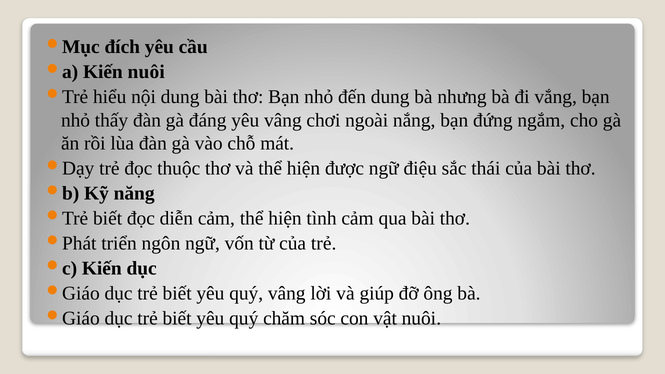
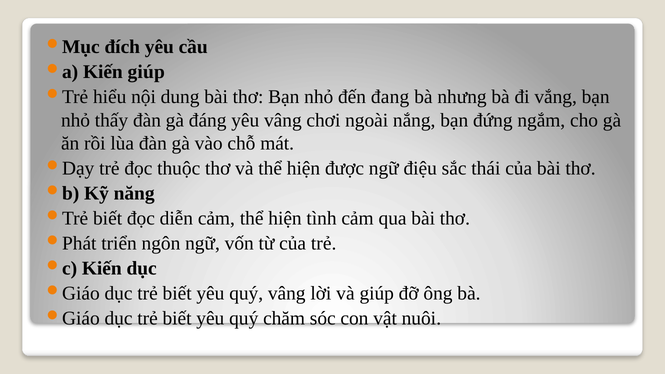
Kiến nuôi: nuôi -> giúp (146, 72)
đến dung: dung -> đang (390, 97)
